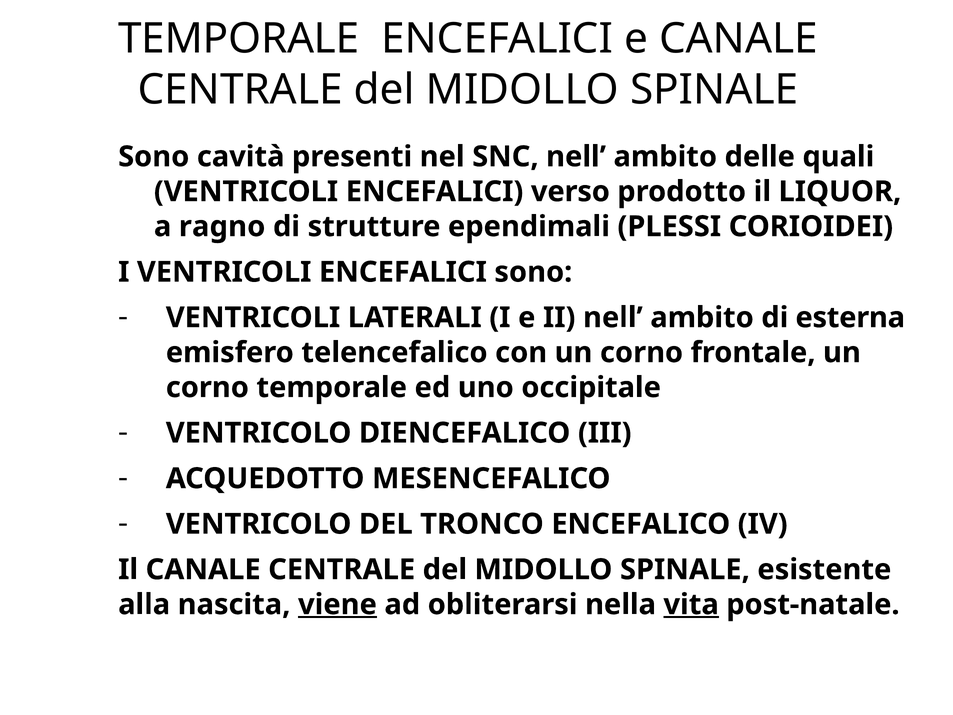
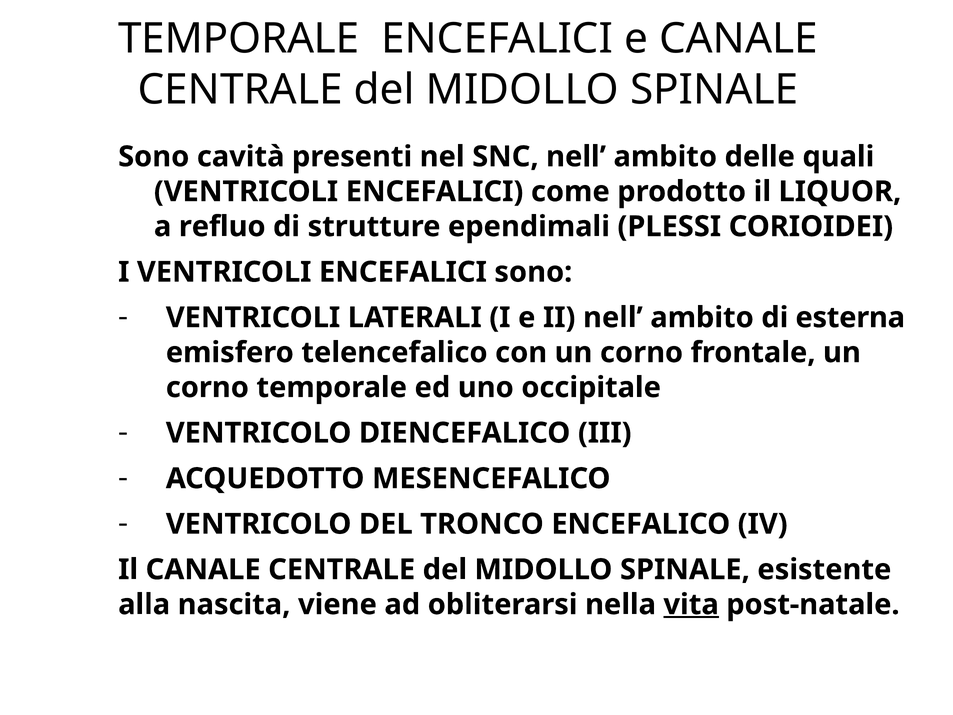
verso: verso -> come (570, 192)
ragno: ragno -> refluo (222, 226)
viene underline: present -> none (337, 604)
